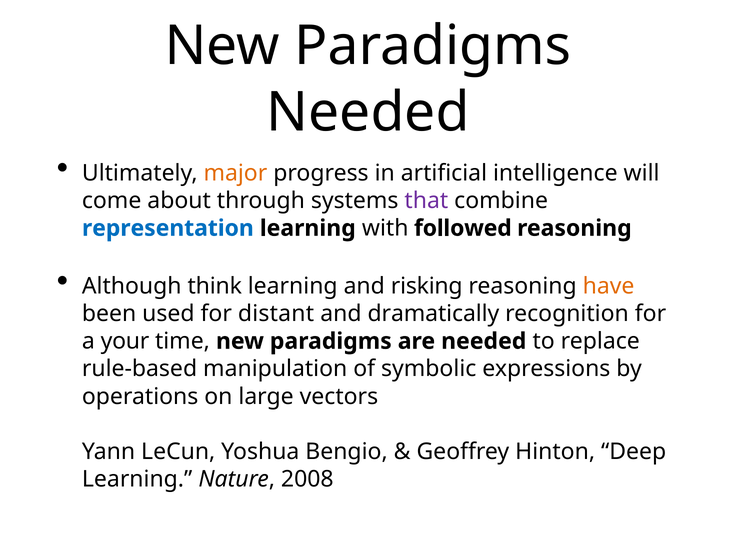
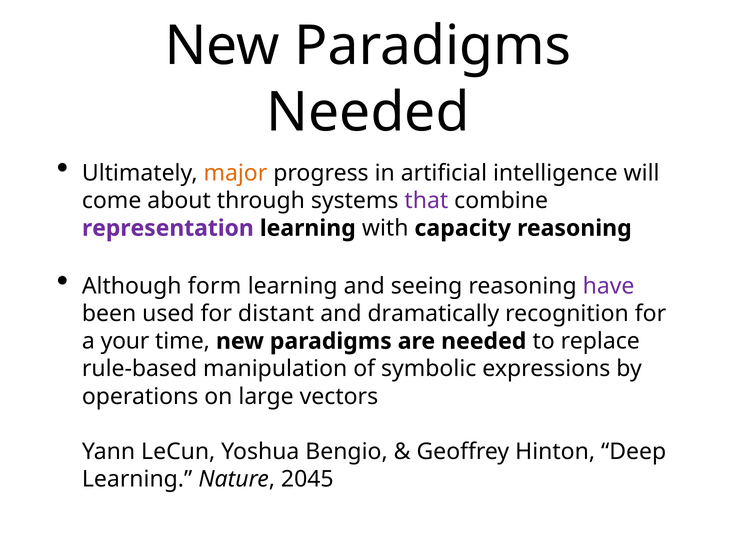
representation colour: blue -> purple (168, 228)
followed: followed -> capacity (463, 228)
think: think -> form (215, 286)
risking: risking -> seeing (427, 286)
have colour: orange -> purple (609, 286)
2008: 2008 -> 2045 (307, 479)
